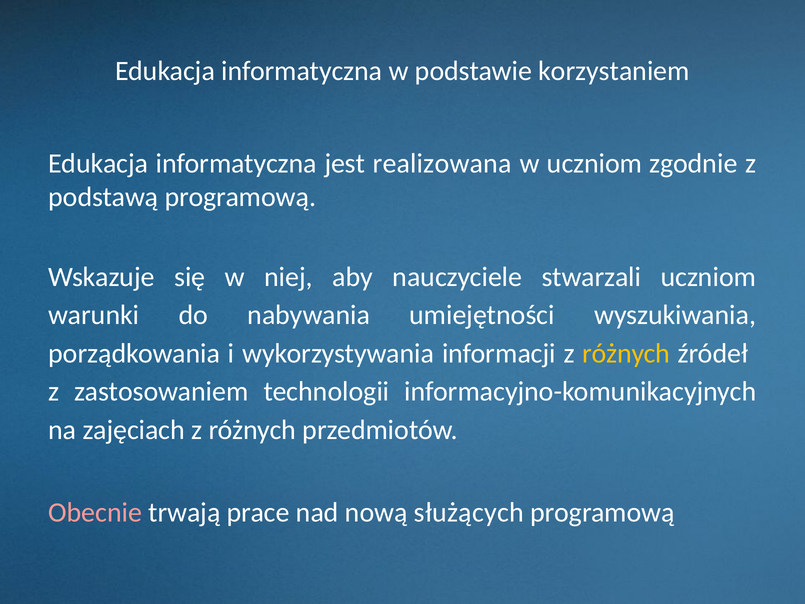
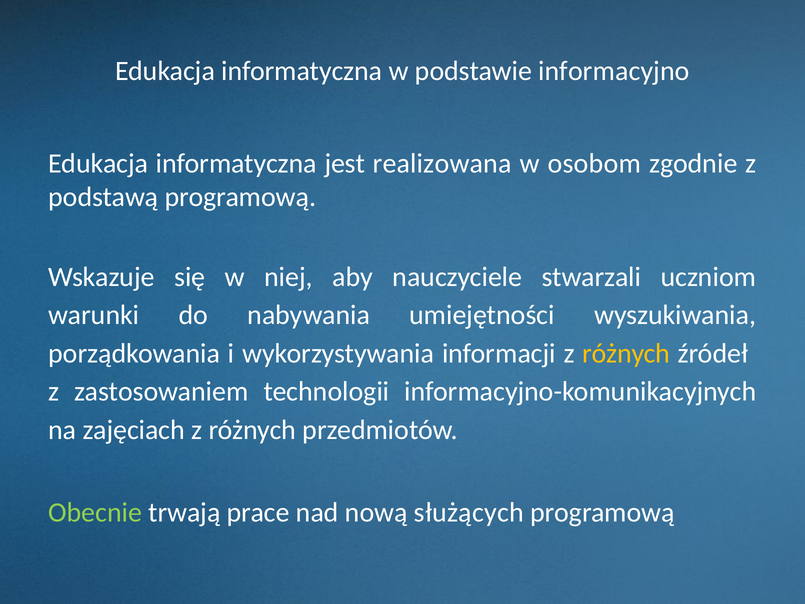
korzystaniem: korzystaniem -> informacyjno (614, 71)
w uczniom: uczniom -> osobom (594, 164)
Obecnie colour: pink -> light green (95, 512)
